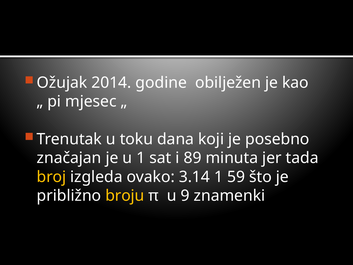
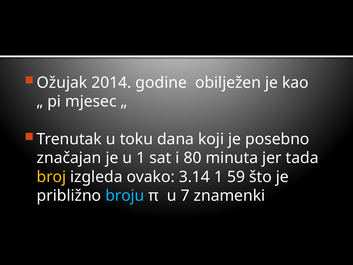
89: 89 -> 80 (192, 158)
broju colour: yellow -> light blue (125, 196)
9: 9 -> 7 (185, 196)
